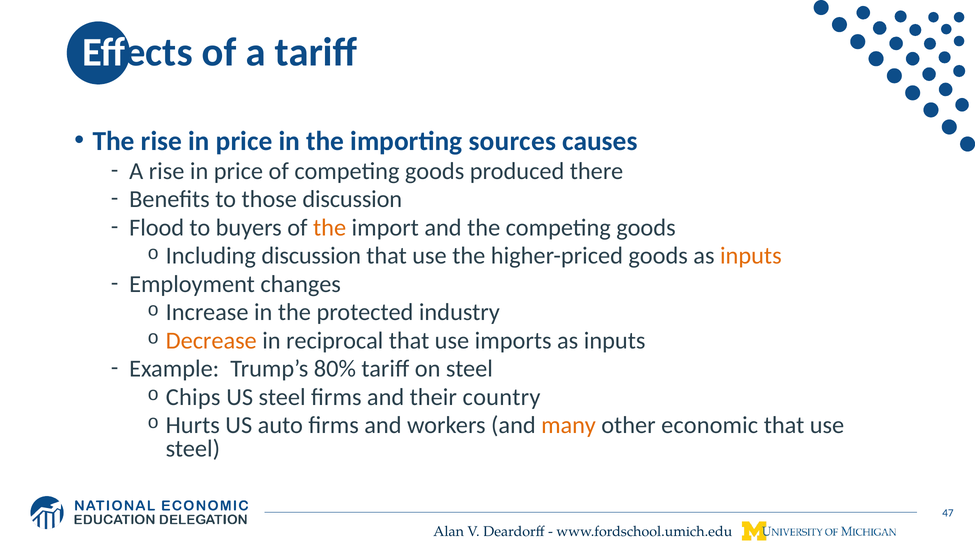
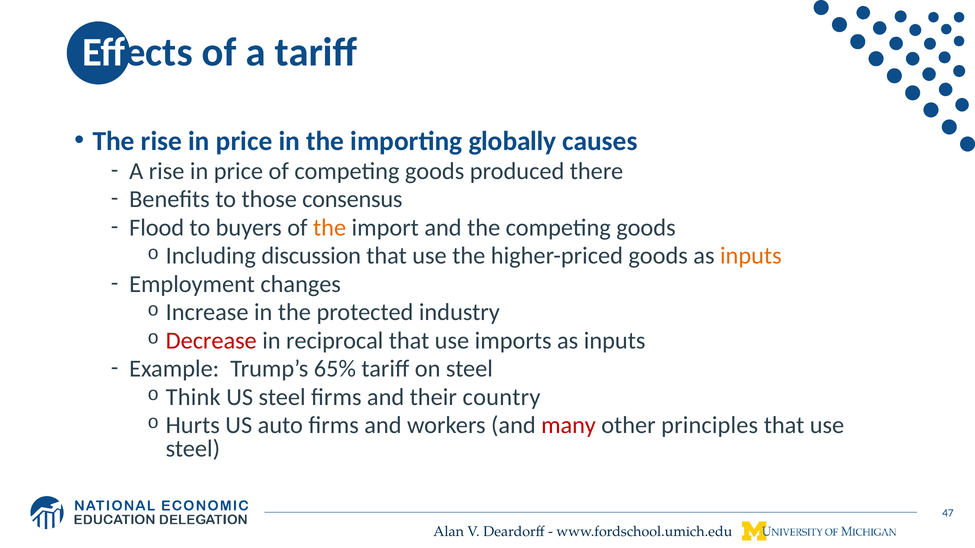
sources: sources -> globally (513, 142)
those discussion: discussion -> consensus (352, 200)
Decrease colour: orange -> red (211, 341)
80%: 80% -> 65% (335, 369)
Chips: Chips -> Think (193, 397)
many colour: orange -> red (569, 426)
economic: economic -> principles (710, 426)
